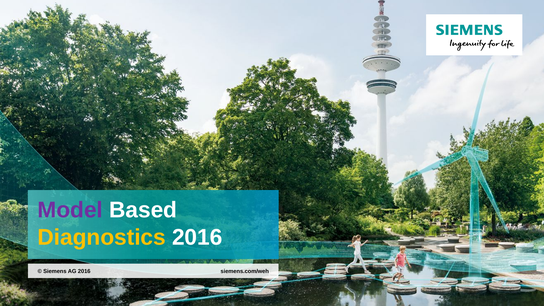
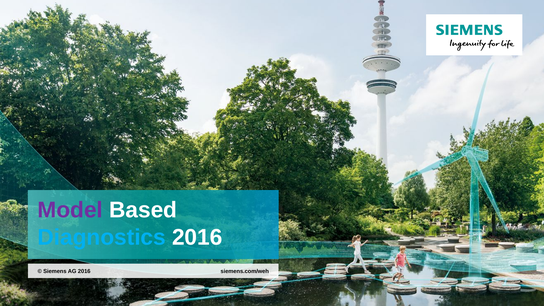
Diagnostics colour: yellow -> light blue (102, 237)
